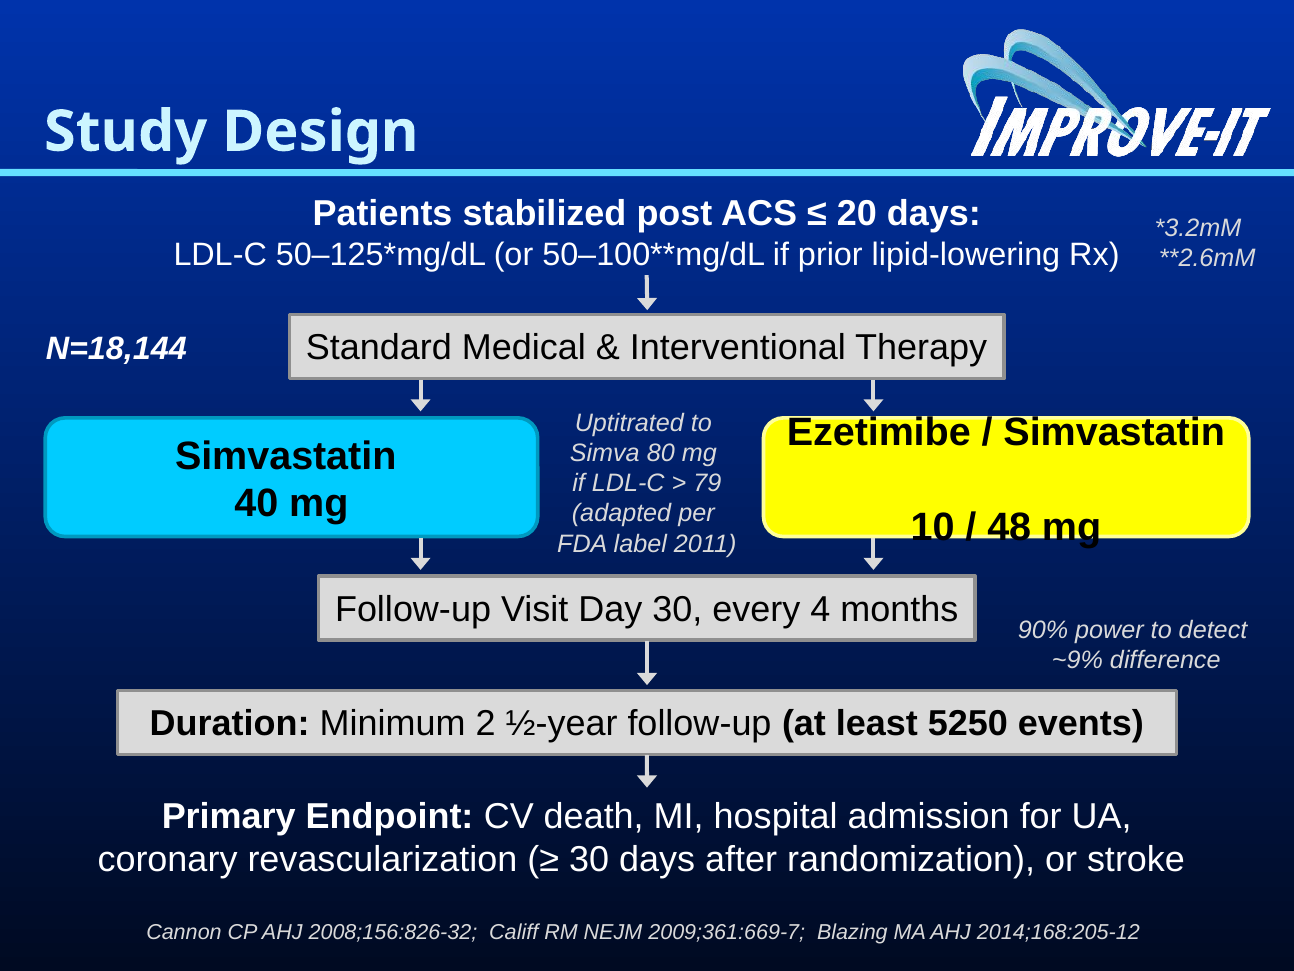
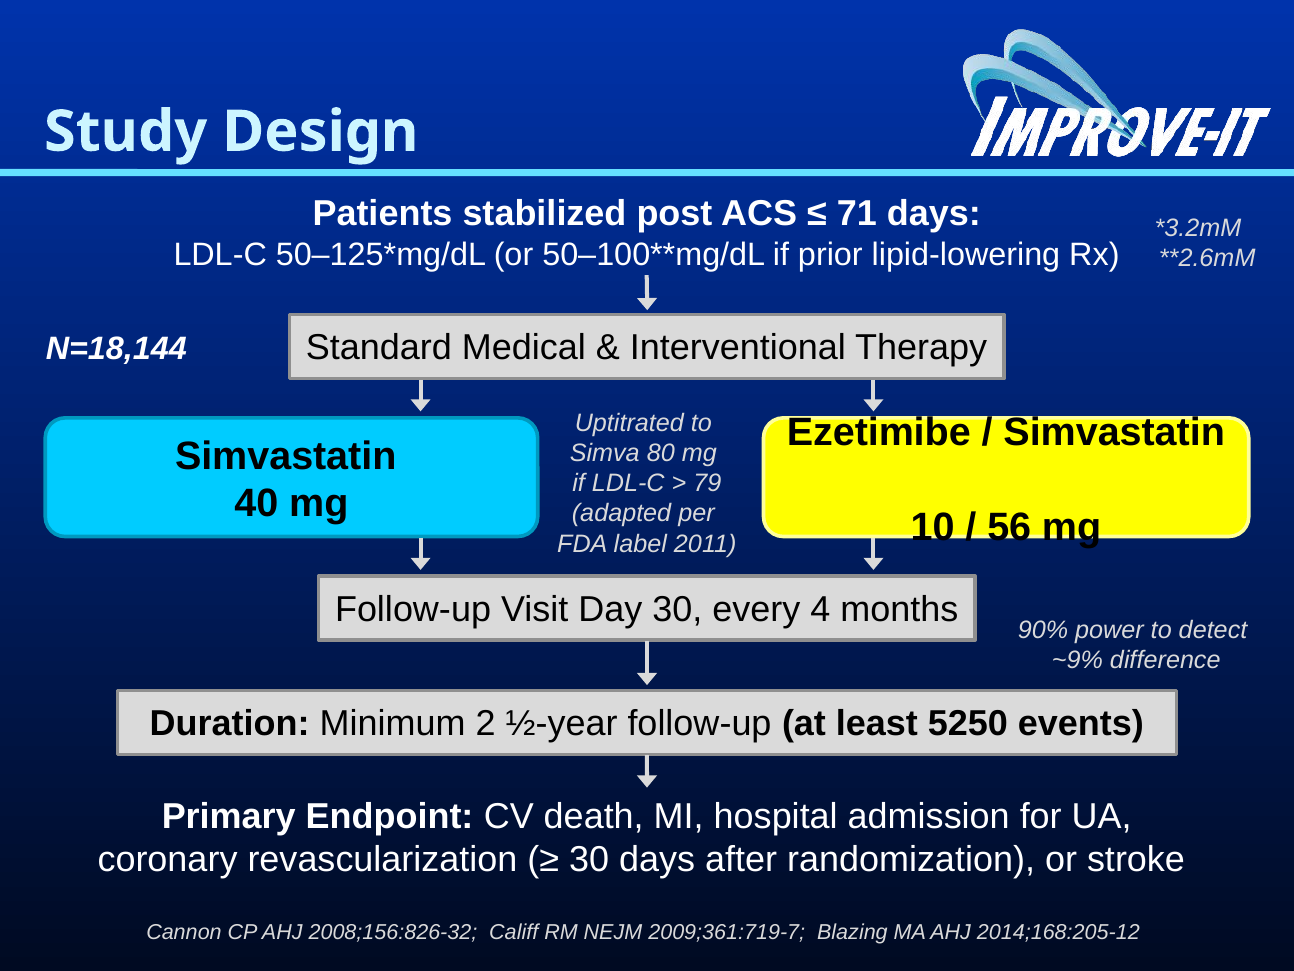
20: 20 -> 71 (857, 214)
48: 48 -> 56 (1009, 527)
2009;361:669-7: 2009;361:669-7 -> 2009;361:719-7 (727, 932)
